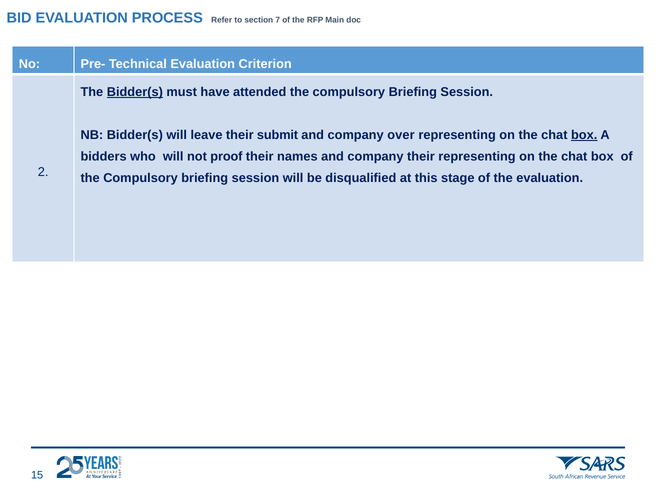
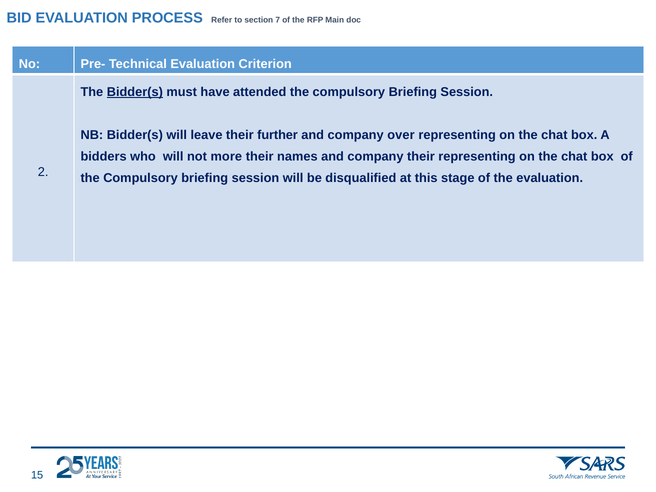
submit: submit -> further (278, 135)
box underline: present -> none (584, 135)
proof: proof -> more (226, 156)
